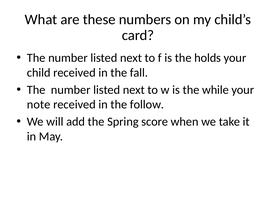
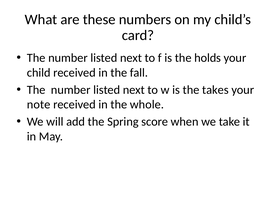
while: while -> takes (215, 90)
follow: follow -> whole (147, 105)
